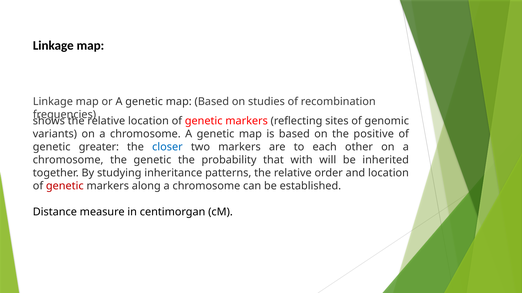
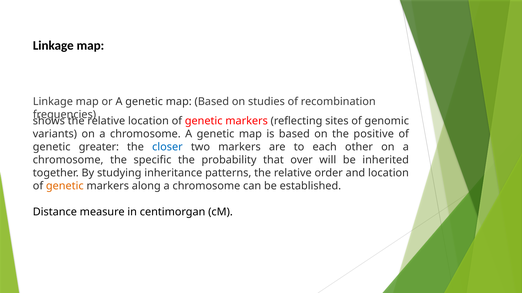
the genetic: genetic -> specific (152, 160)
with: with -> over (302, 160)
genetic colour: red -> orange (65, 186)
